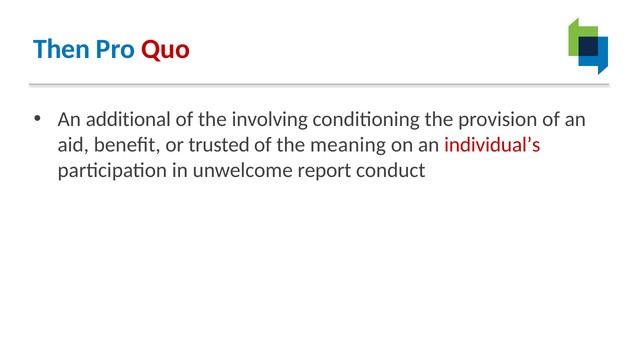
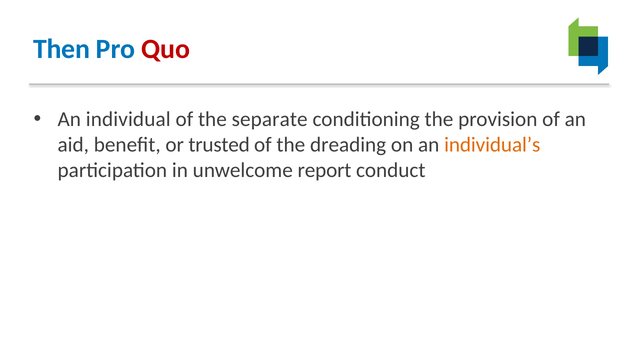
additional: additional -> individual (128, 119)
involving: involving -> separate (270, 119)
meaning: meaning -> dreading (348, 145)
individual’s colour: red -> orange (492, 145)
